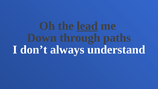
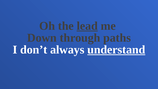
understand underline: none -> present (116, 50)
